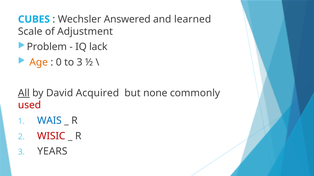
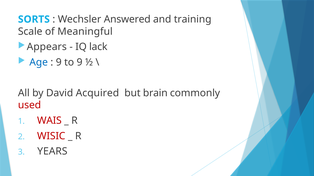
CUBES: CUBES -> SORTS (34, 19)
learned: learned -> training (193, 19)
Adjustment: Adjustment -> Meaningful (85, 32)
Problem: Problem -> Appears (47, 47)
Age colour: orange -> blue (39, 62)
0: 0 -> 9 (59, 62)
to 3: 3 -> 9 (80, 62)
All underline: present -> none (24, 93)
none: none -> brain (155, 93)
WAIS colour: blue -> red (49, 121)
